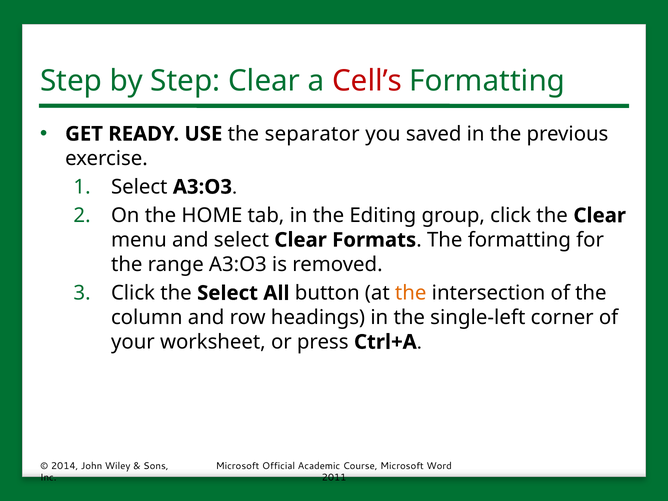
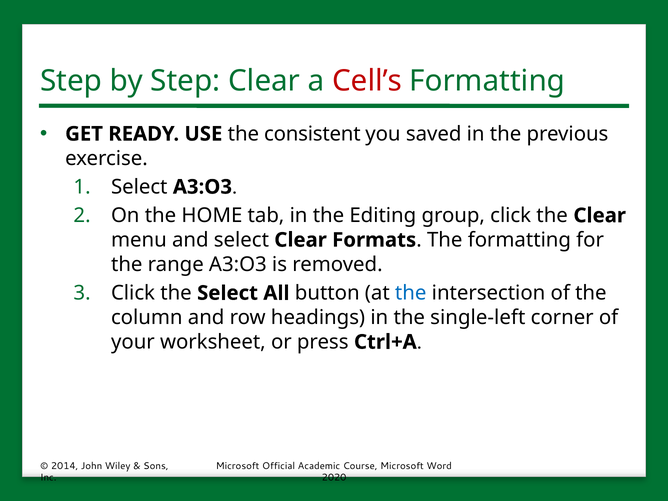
separator: separator -> consistent (312, 134)
the colour: orange -> blue (411, 293)
2011: 2011 -> 2020 (334, 478)
